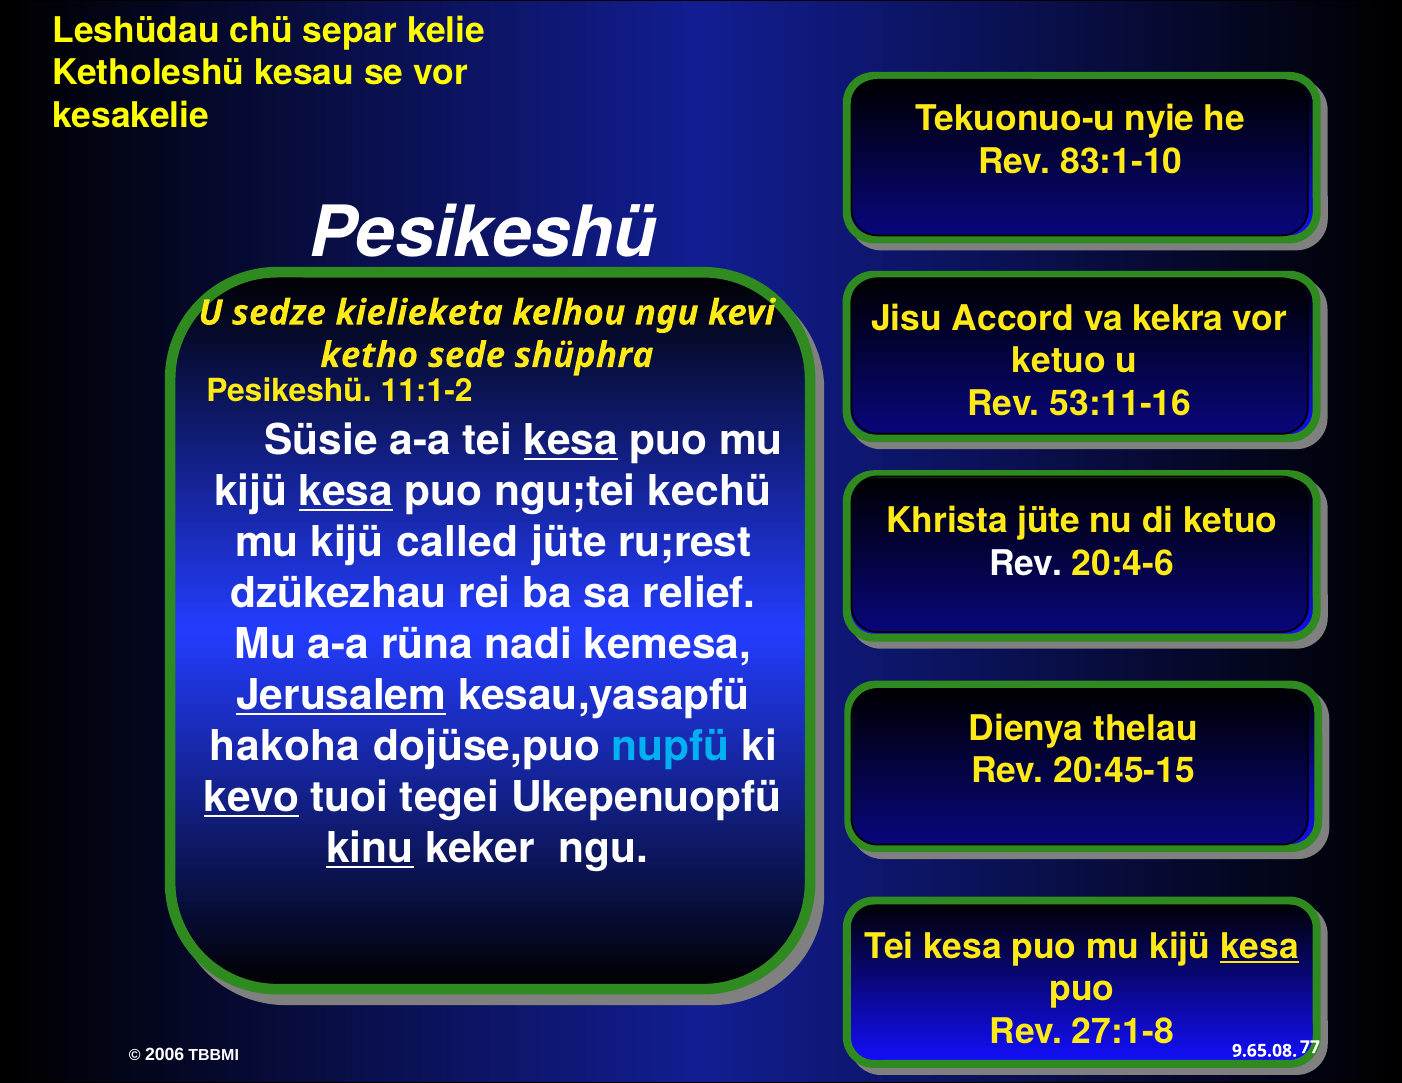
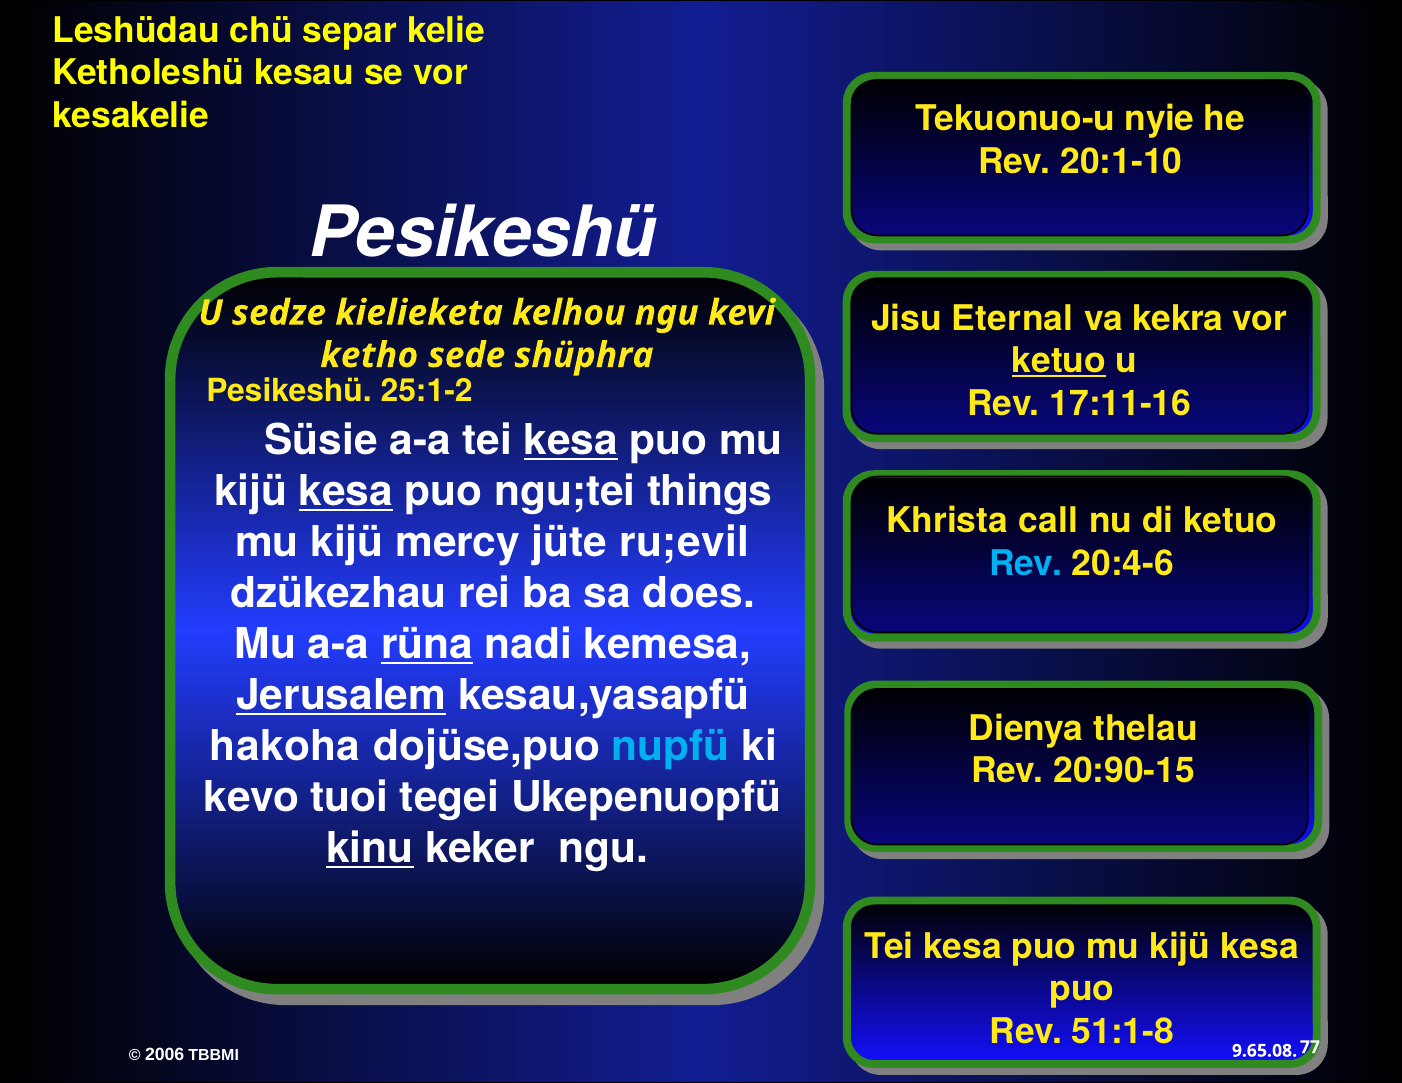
83:1-10: 83:1-10 -> 20:1-10 (1122, 162)
Accord: Accord -> Eternal (1013, 319)
ketuo underline: none -> present (1059, 361)
11:1-2: 11:1-2 -> 25:1-2 (427, 391)
53:11-16: 53:11-16 -> 17:11-16 (1121, 404)
kechü: kechü -> things (710, 492)
Khrista jüte: jüte -> call (1048, 521)
called: called -> mercy (458, 543)
ru;rest: ru;rest -> ru;evil (685, 543)
Rev colour: white -> light blue (1026, 564)
relief: relief -> does (699, 594)
rüna underline: none -> present (427, 645)
20:45-15: 20:45-15 -> 20:90-15 (1124, 771)
kevo underline: present -> none (252, 798)
kesa underline: present -> none (1260, 947)
27:1-8: 27:1-8 -> 51:1-8 (1123, 1032)
